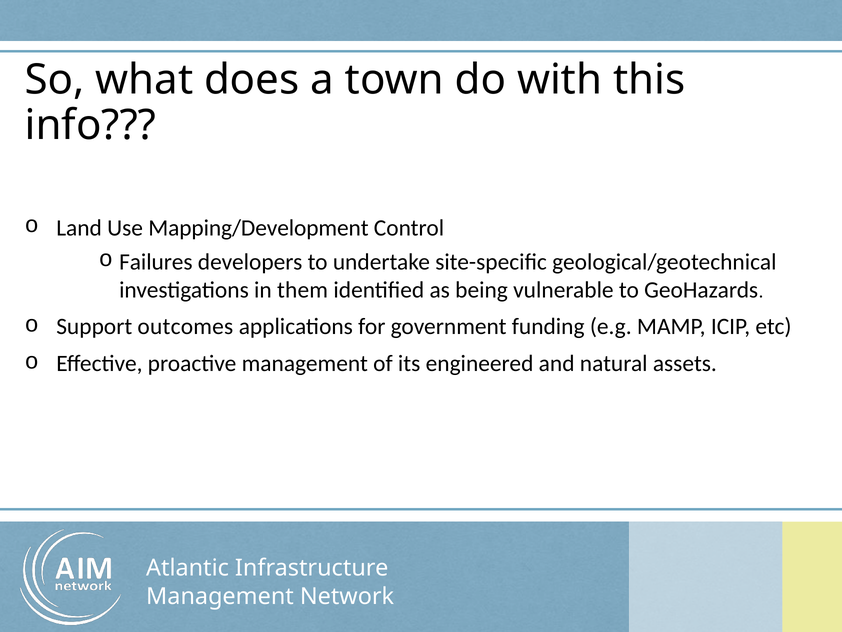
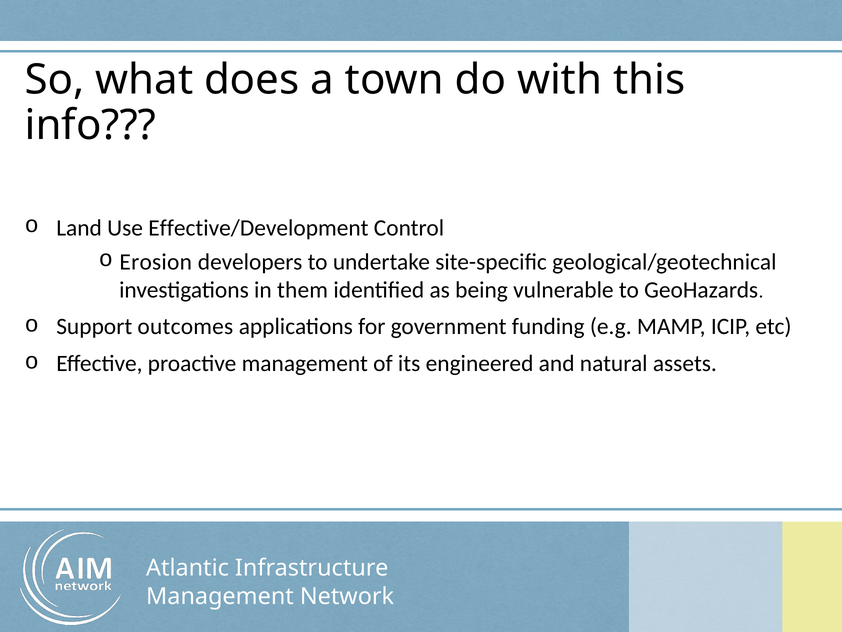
Mapping/Development: Mapping/Development -> Effective/Development (258, 228)
Failures: Failures -> Erosion (156, 262)
